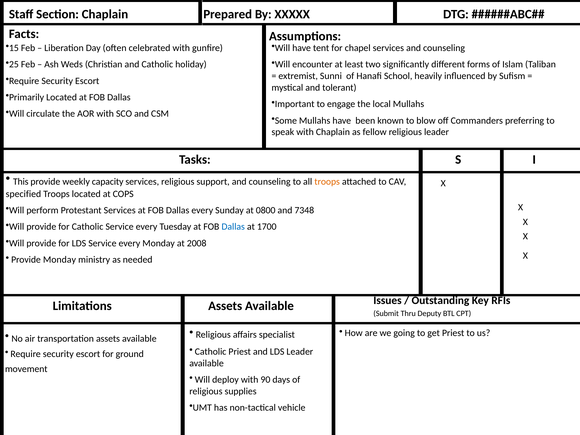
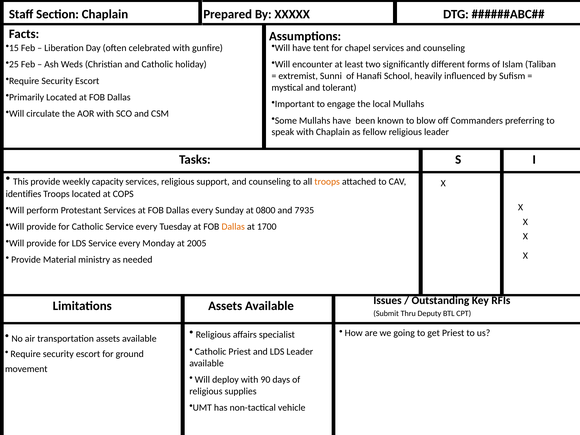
specified: specified -> identifies (23, 194)
7348: 7348 -> 7935 (304, 210)
Dallas colour: blue -> orange (233, 227)
2008: 2008 -> 2005 (197, 243)
Provide Monday: Monday -> Material (60, 260)
